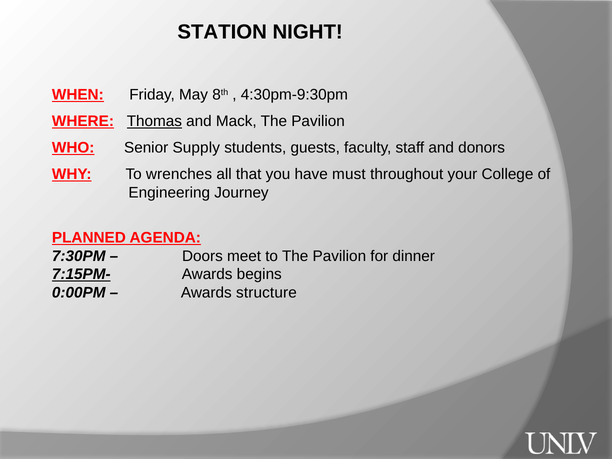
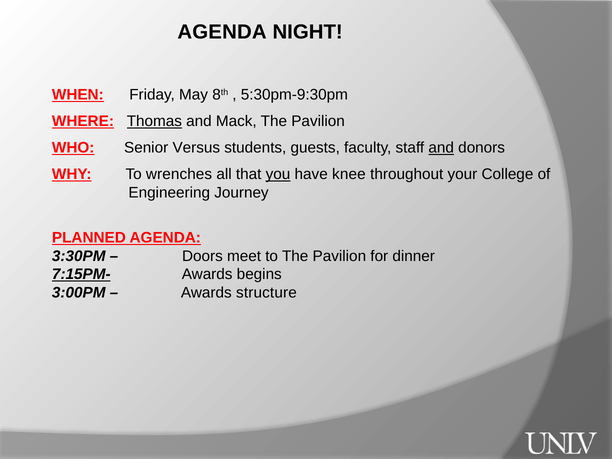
STATION: STATION -> AGENDA (222, 32)
4:30pm-9:30pm: 4:30pm-9:30pm -> 5:30pm-9:30pm (294, 95)
Supply: Supply -> Versus (196, 148)
and underline: none -> present (441, 148)
you underline: none -> present (278, 174)
must: must -> knee (349, 174)
7:30PM: 7:30PM -> 3:30PM (79, 256)
0:00PM: 0:00PM -> 3:00PM (79, 293)
